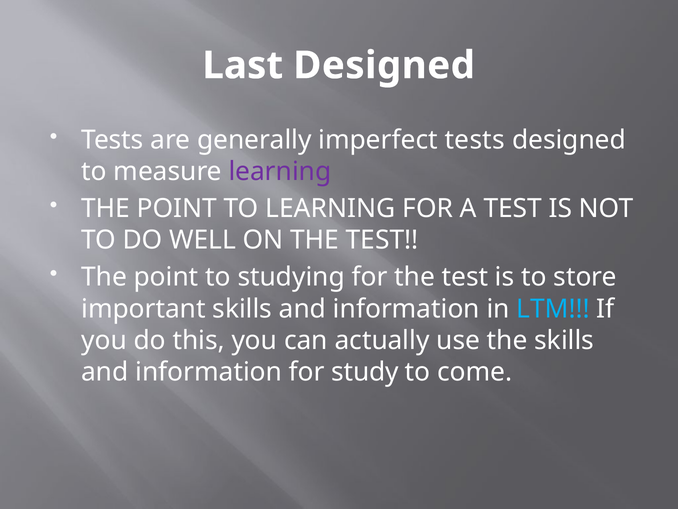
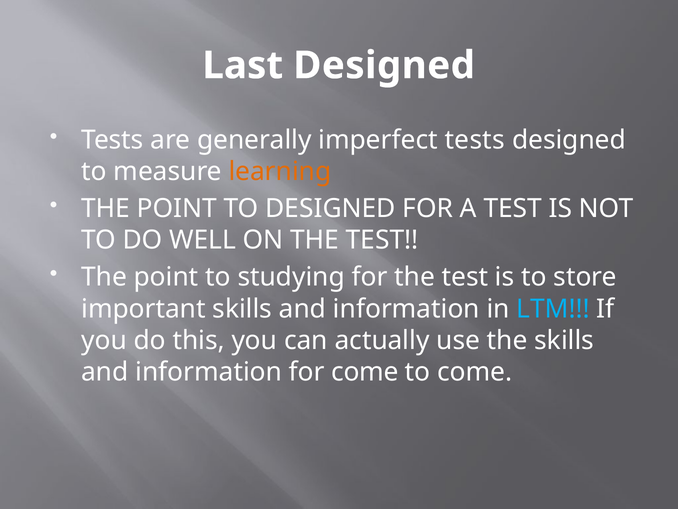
learning colour: purple -> orange (280, 171)
TO LEARNING: LEARNING -> DESIGNED (330, 208)
for study: study -> come (365, 372)
